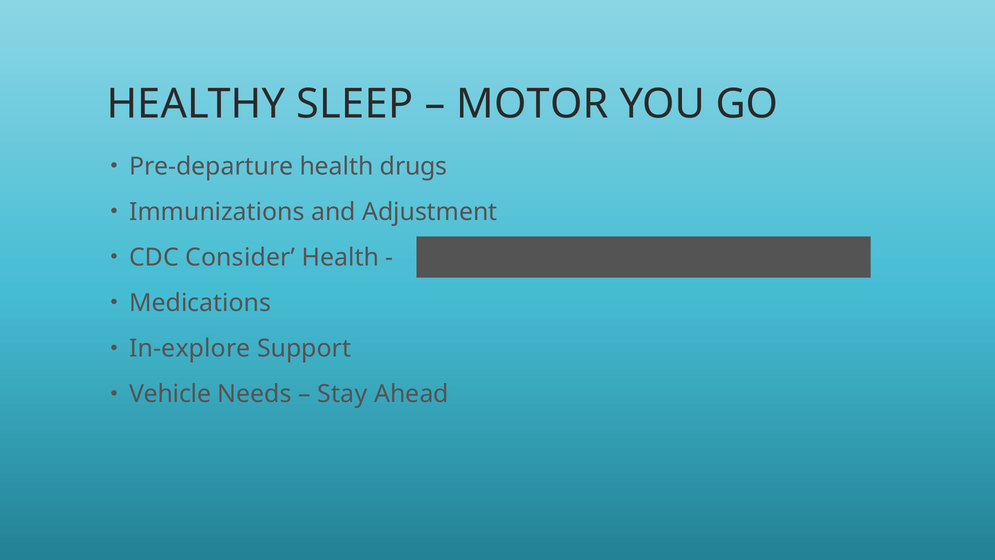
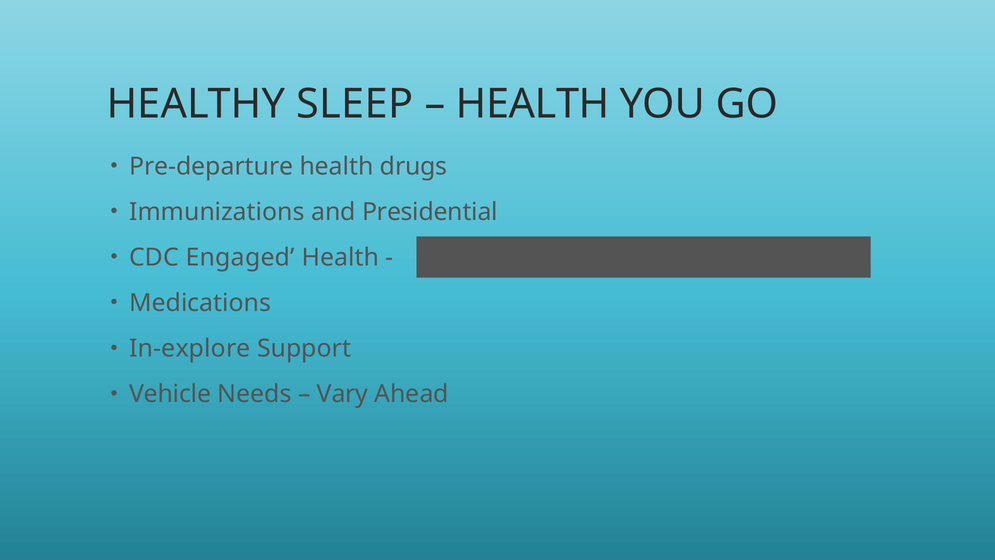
MOTOR: MOTOR -> HEALTH (533, 104)
Adjustment: Adjustment -> Presidential (430, 212)
Consider: Consider -> Engaged (240, 257)
Stay: Stay -> Vary (342, 394)
